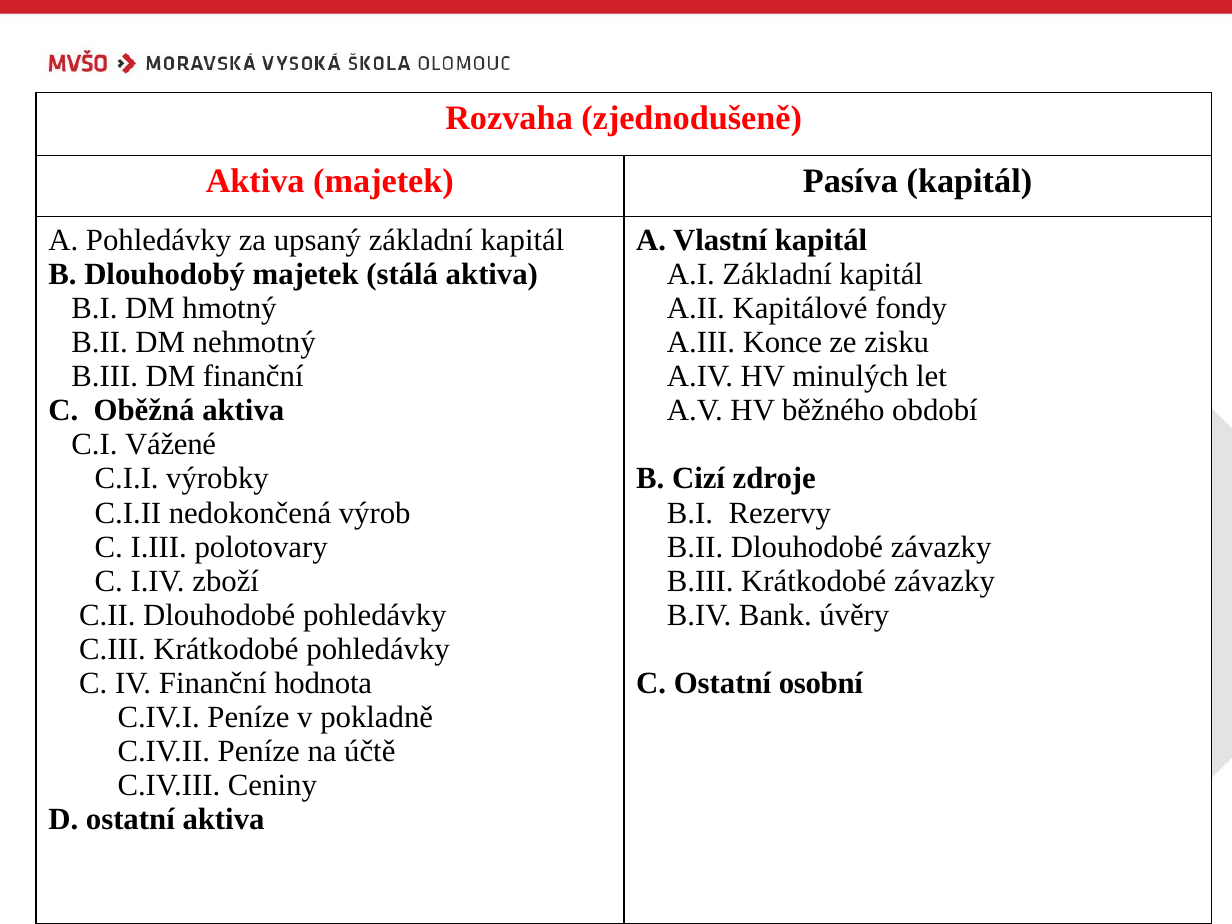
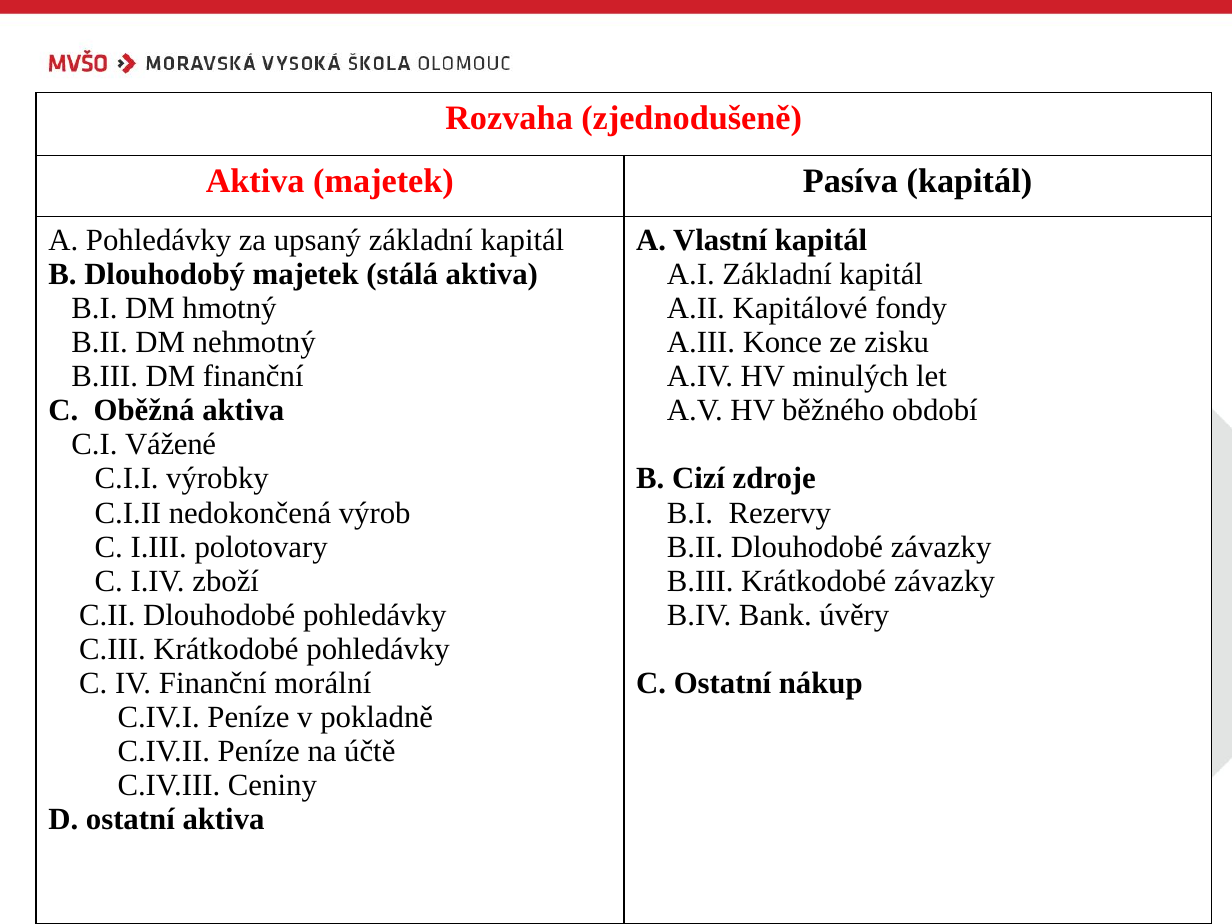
hodnota: hodnota -> morální (323, 683)
osobní: osobní -> nákup (821, 683)
